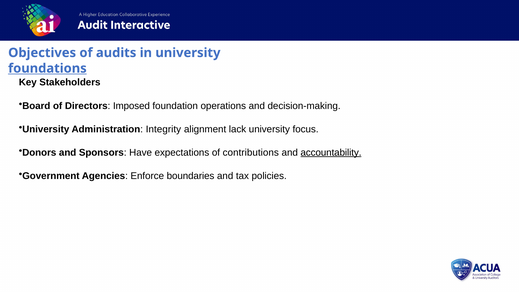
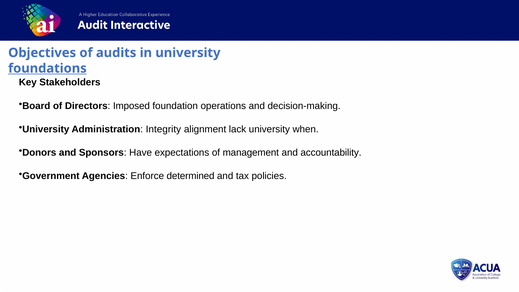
focus: focus -> when (306, 129)
contributions: contributions -> management (251, 152)
accountability underline: present -> none (331, 152)
boundaries: boundaries -> determined (191, 176)
